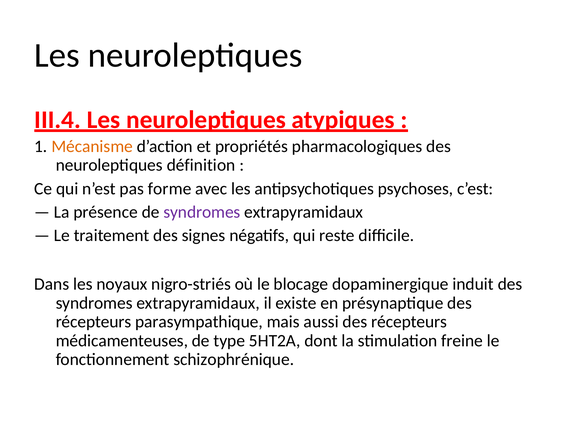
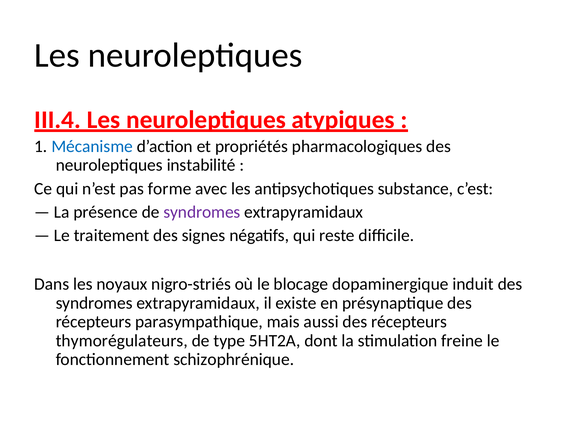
Mécanisme colour: orange -> blue (92, 146)
définition: définition -> instabilité (201, 165)
psychoses: psychoses -> substance (415, 189)
médicamenteuses: médicamenteuses -> thymorégulateurs (122, 341)
